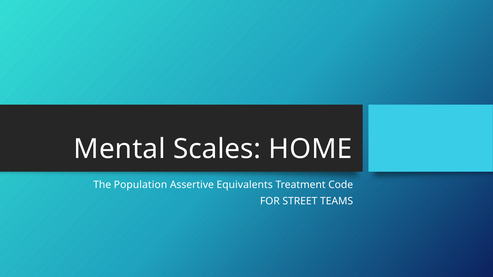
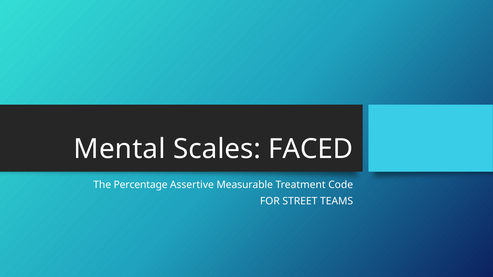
HOME: HOME -> FACED (311, 149)
Population: Population -> Percentage (141, 185)
Equivalents: Equivalents -> Measurable (245, 185)
